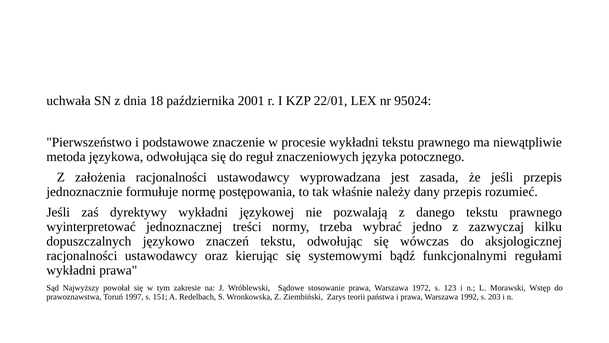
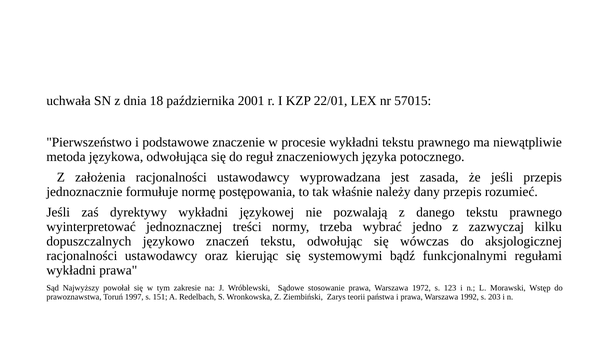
95024: 95024 -> 57015 (413, 101)
